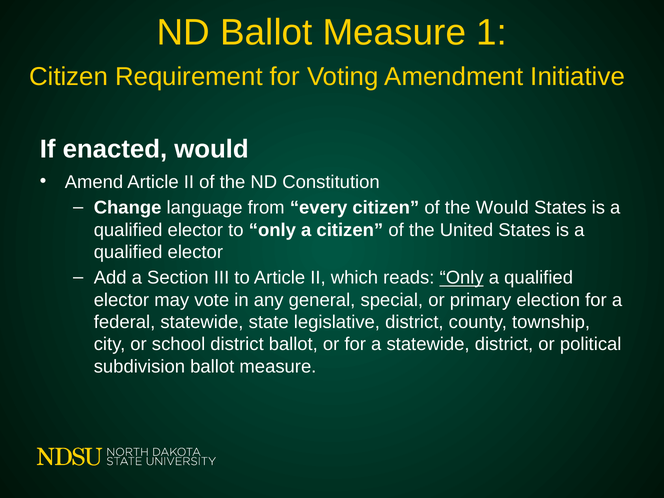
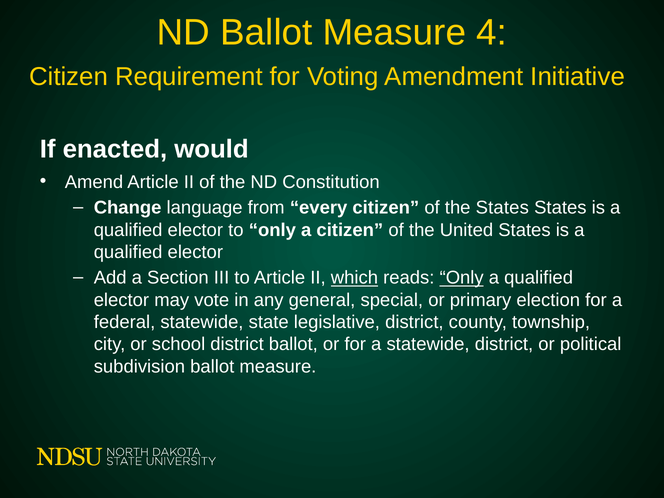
1: 1 -> 4 (492, 32)
the Would: Would -> States (502, 208)
which underline: none -> present (354, 278)
